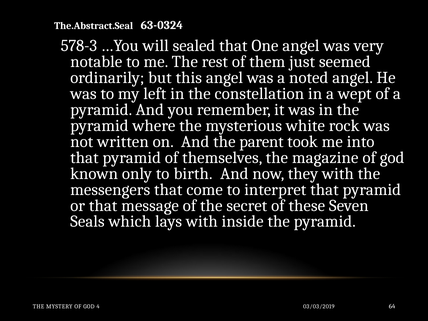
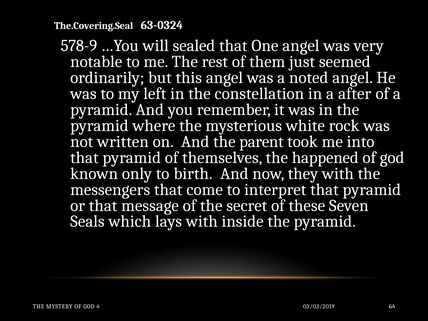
The.Abstract.Seal: The.Abstract.Seal -> The.Covering.Seal (94, 26)
578-3: 578-3 -> 578-9 (79, 46)
wept: wept -> after (355, 94)
magazine: magazine -> happened (325, 158)
